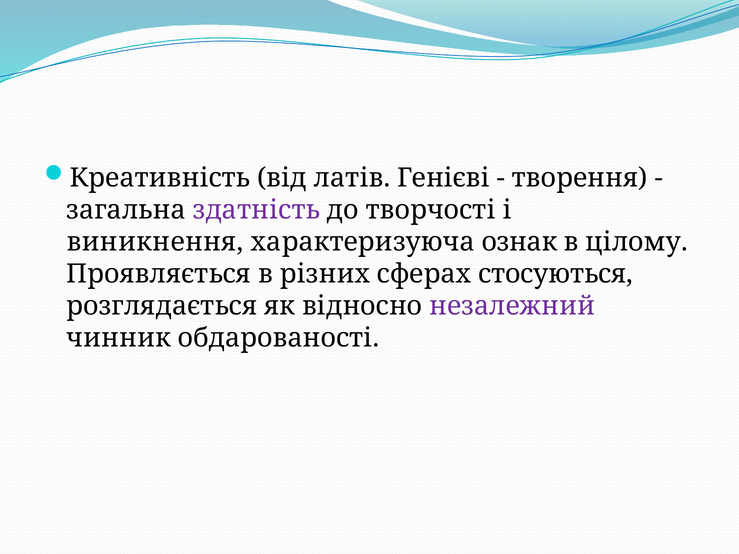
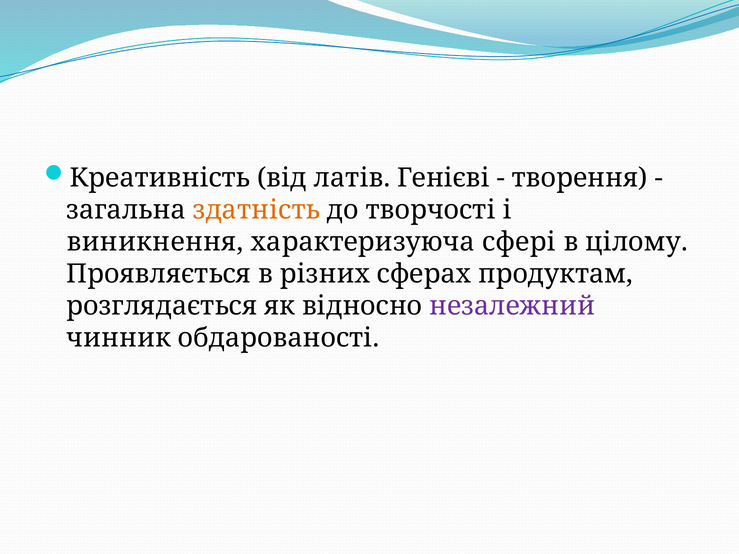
здатність colour: purple -> orange (256, 210)
ознак: ознак -> сфері (519, 242)
стосуються: стосуються -> продуктам (556, 274)
